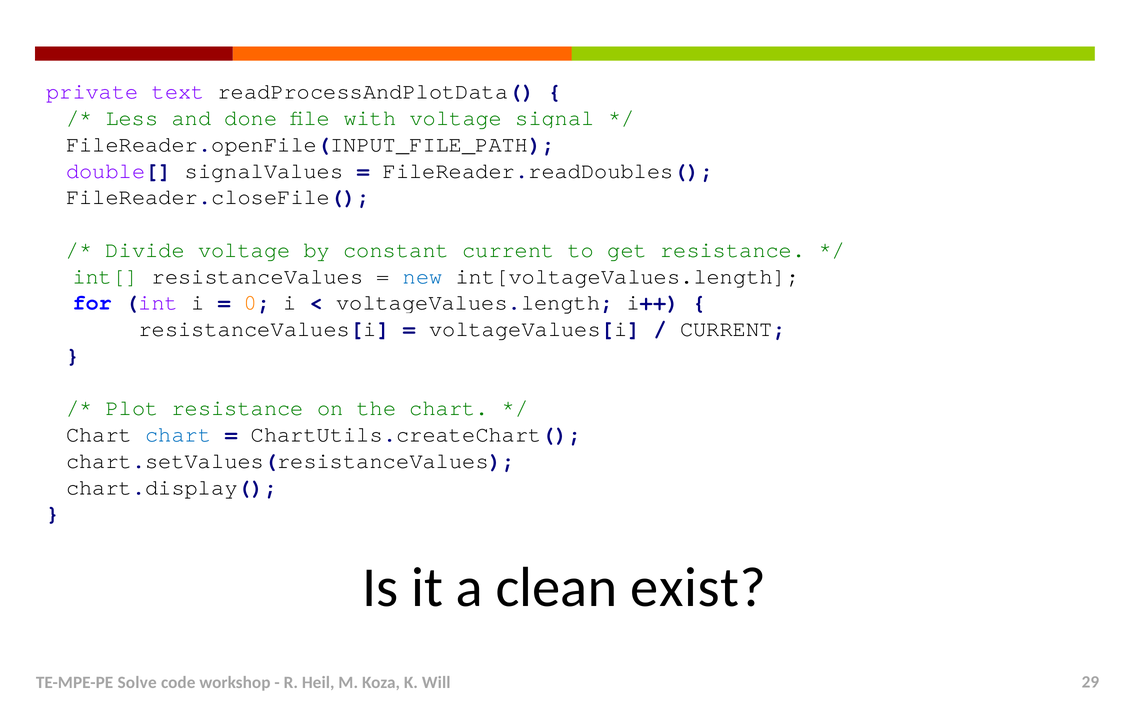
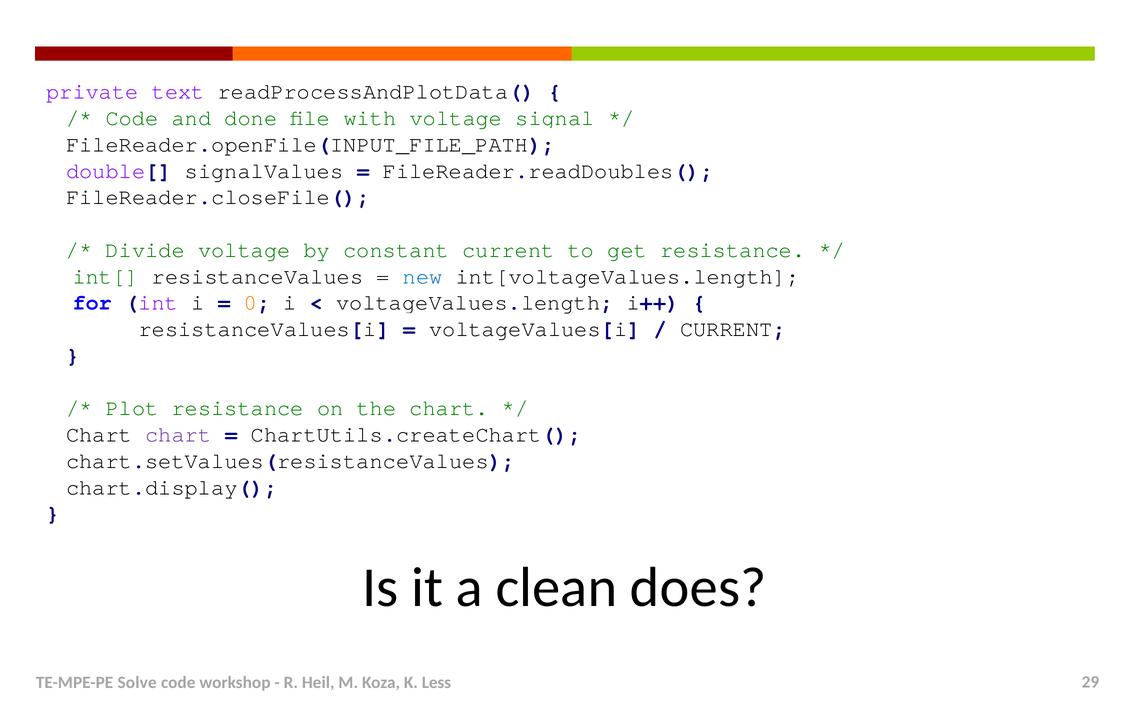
Less: Less -> Code (132, 118)
chart colour: blue -> purple (178, 435)
exist: exist -> does (698, 588)
Will: Will -> Less (436, 683)
